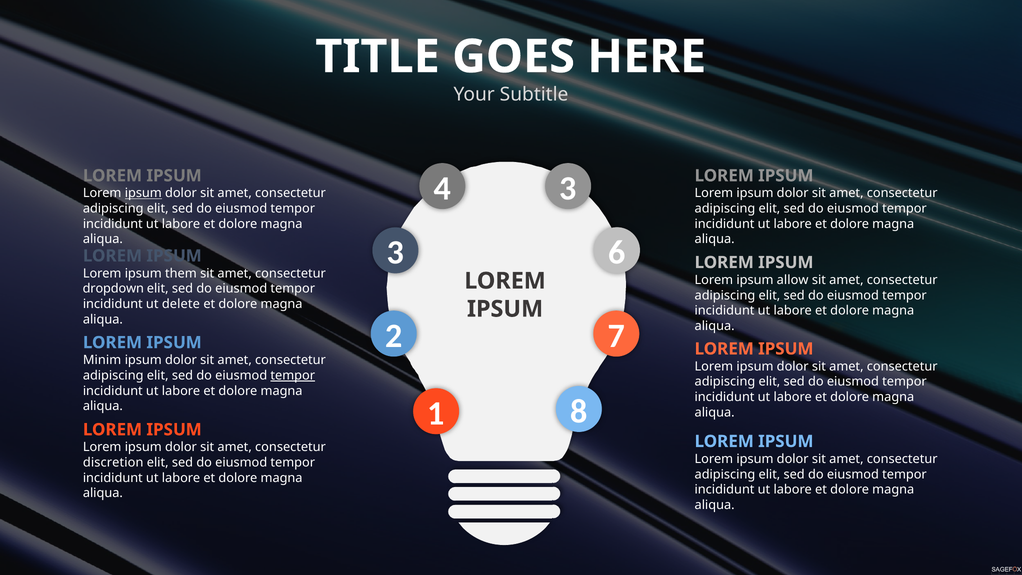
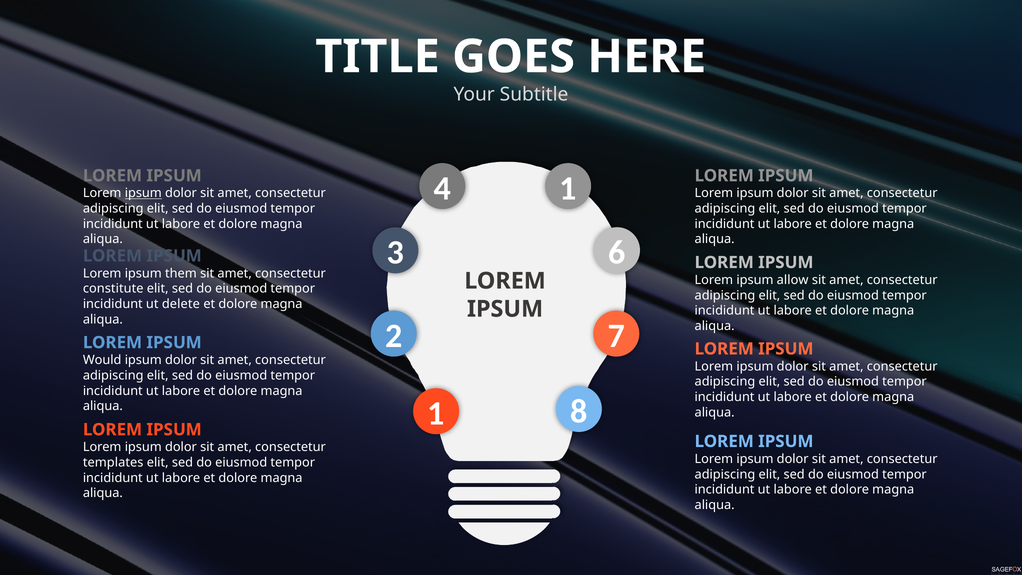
4 3: 3 -> 1 (568, 188)
dropdown: dropdown -> constitute (113, 289)
Minim: Minim -> Would (102, 360)
tempor underline: present -> none (293, 375)
discretion: discretion -> templates (113, 462)
